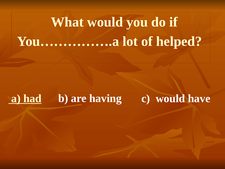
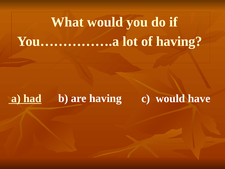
of helped: helped -> having (179, 41)
